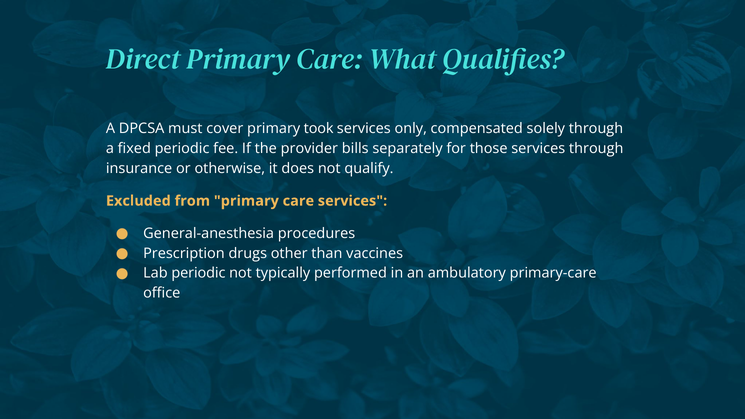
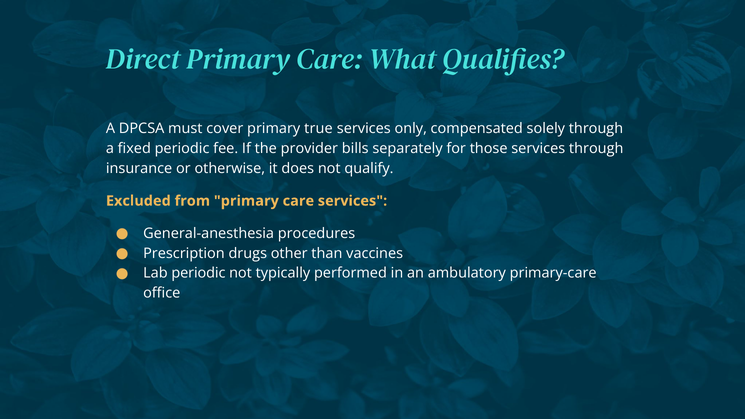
took: took -> true (318, 129)
